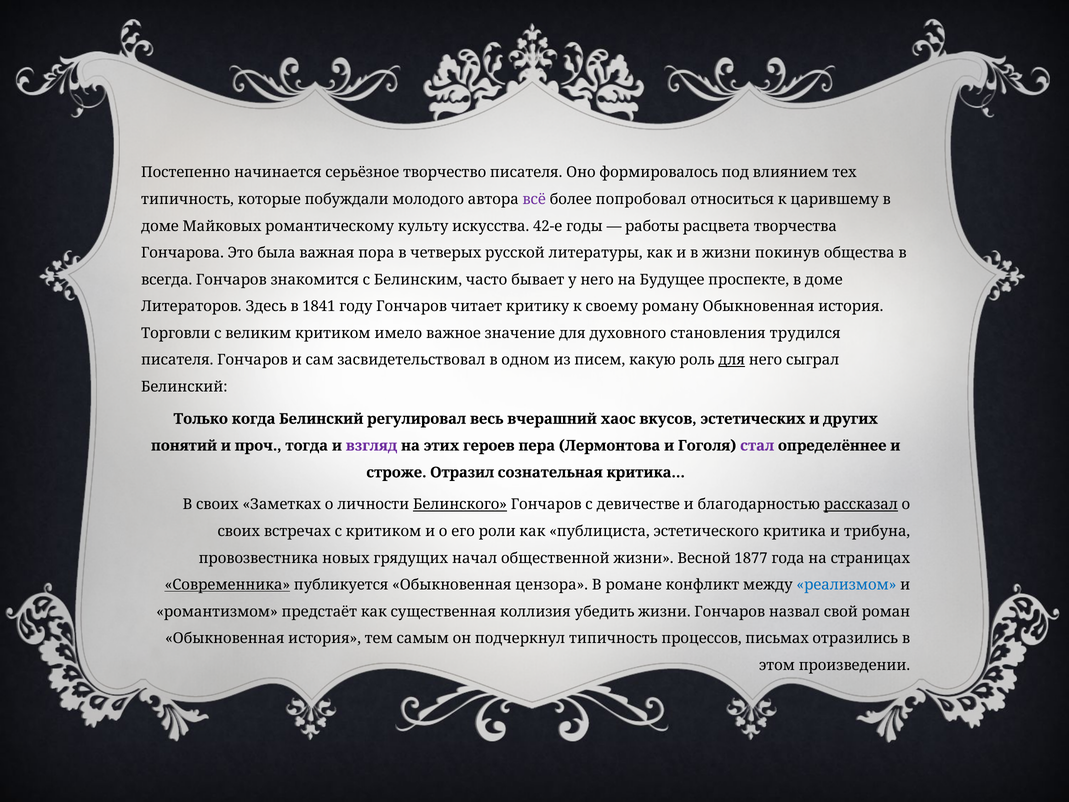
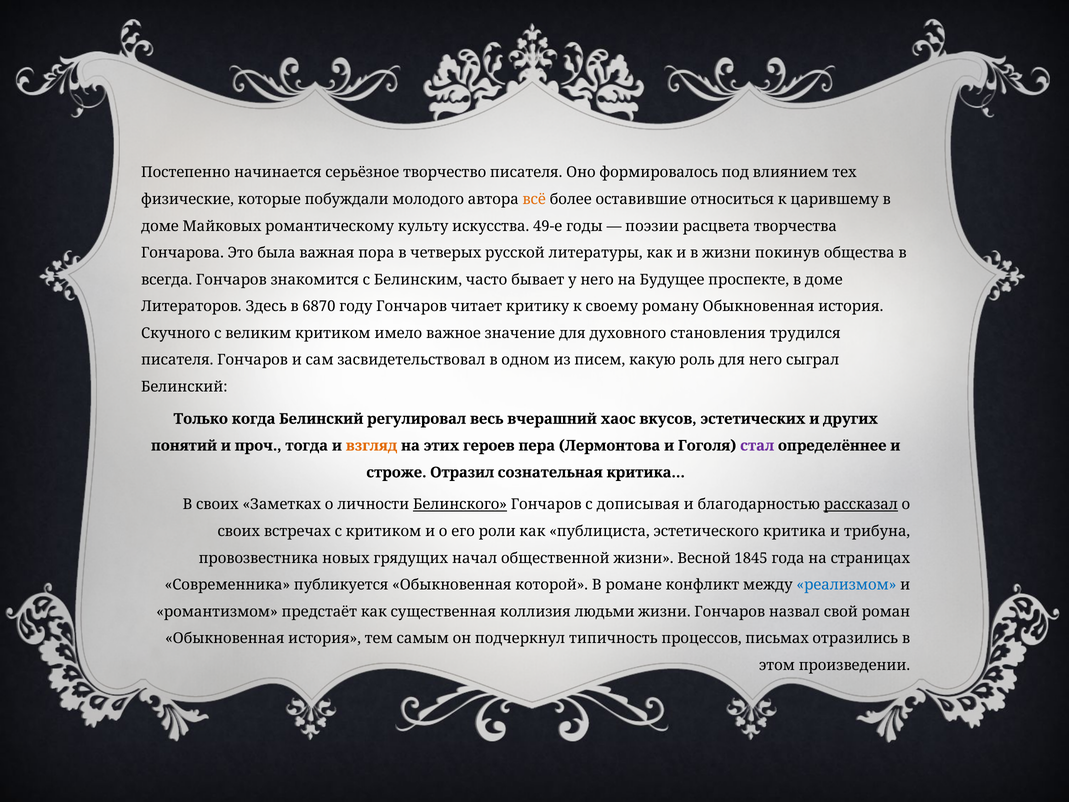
типичность: типичность -> физические (188, 199)
всё colour: purple -> orange (534, 199)
попробовал: попробовал -> оставившие (641, 199)
42-е: 42-е -> 49-е (548, 226)
работы: работы -> поэзии (652, 226)
1841: 1841 -> 6870 (319, 306)
Торговли: Торговли -> Скучного (176, 333)
для underline: present -> none (732, 360)
взгляд colour: purple -> orange (371, 446)
девичестве: девичестве -> дописывая (638, 504)
1877: 1877 -> 1845 (751, 558)
Современника underline: present -> none (227, 585)
цензора: цензора -> которой (552, 585)
убедить: убедить -> людьми (605, 611)
